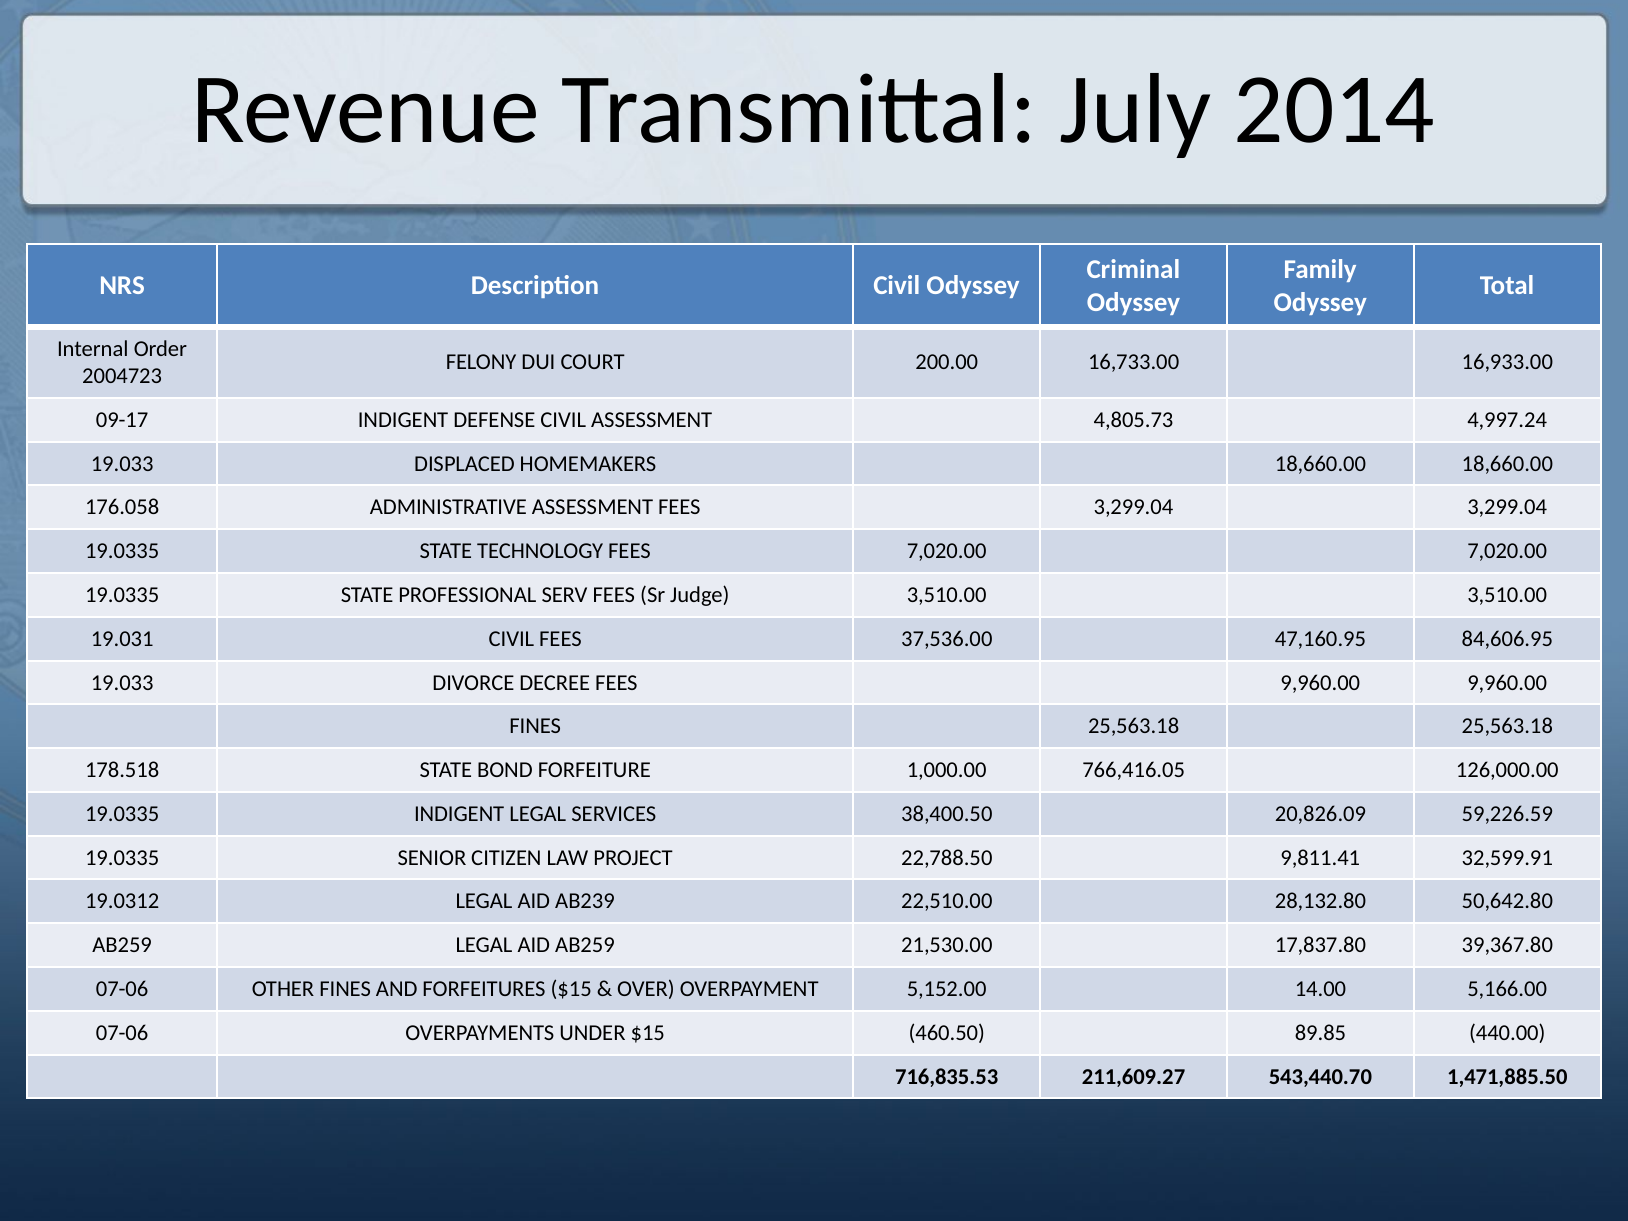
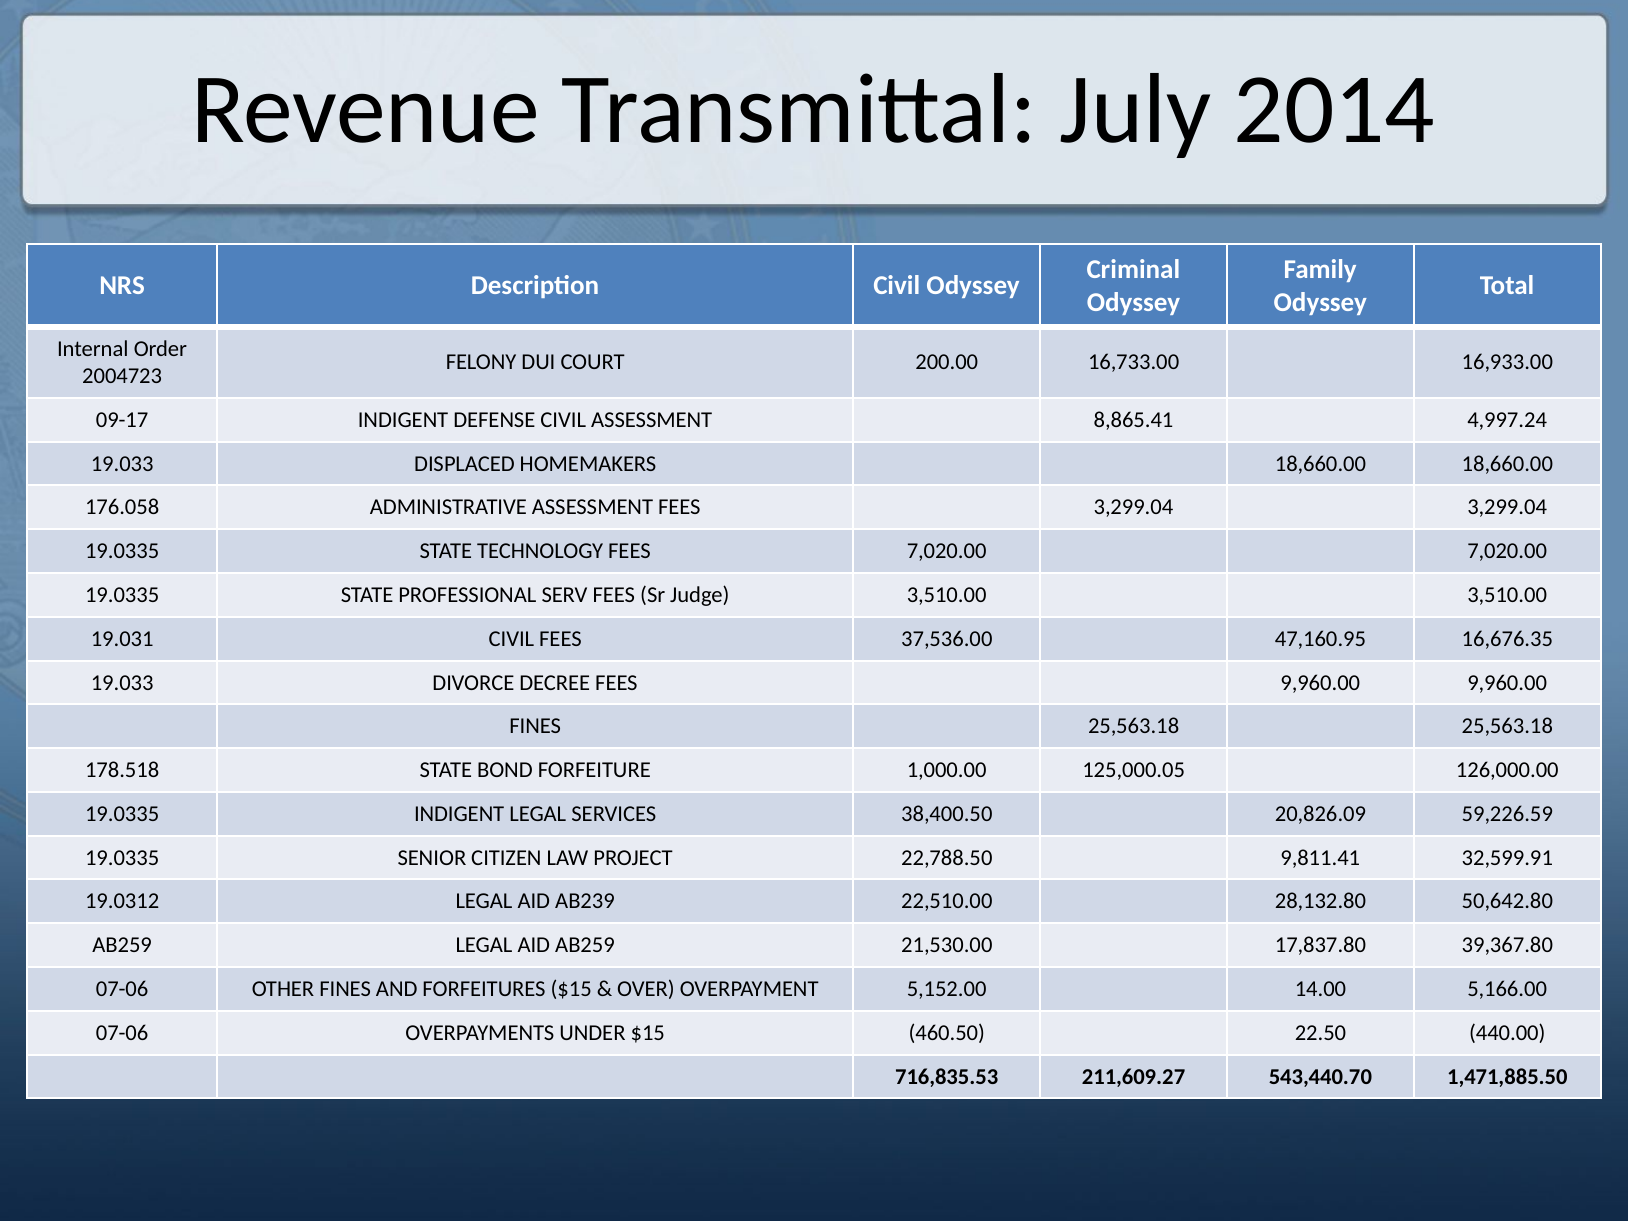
4,805.73: 4,805.73 -> 8,865.41 (1133, 420)
84,606.95: 84,606.95 -> 16,676.35 (1507, 639)
766,416.05: 766,416.05 -> 125,000.05 (1134, 770)
89.85: 89.85 -> 22.50 (1320, 1033)
